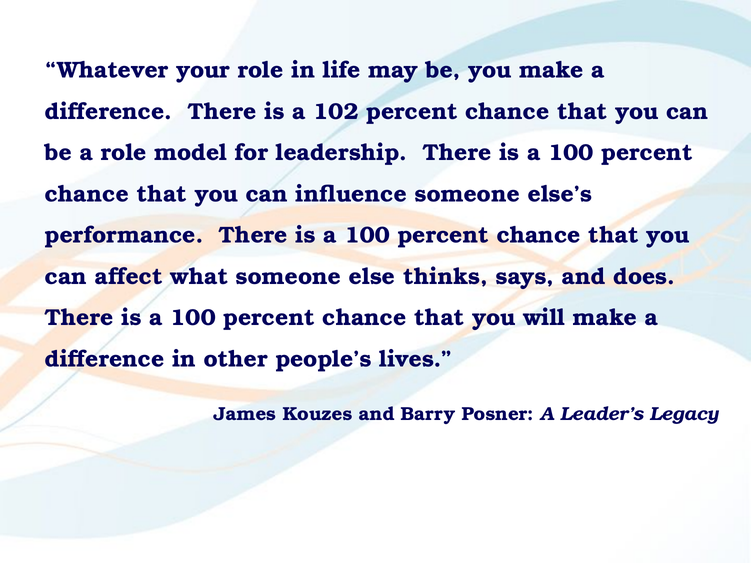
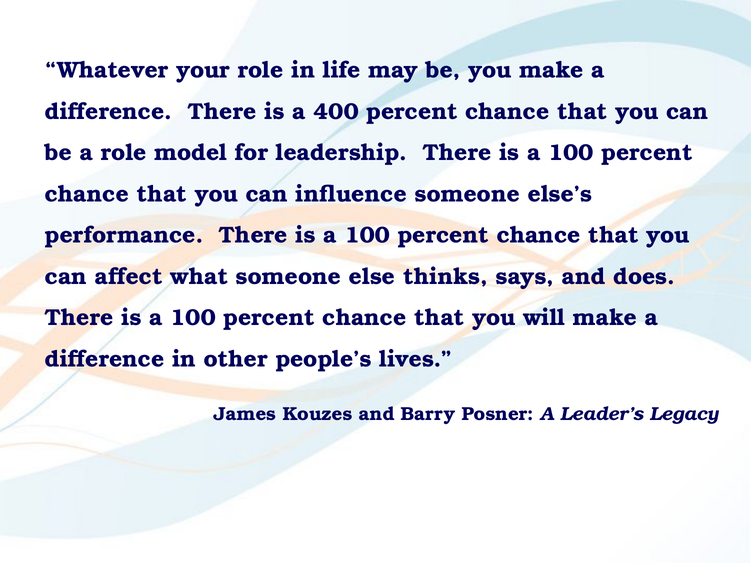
102: 102 -> 400 (336, 112)
